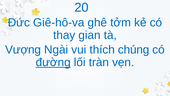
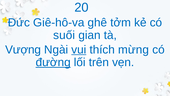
thay: thay -> suối (64, 35)
vui underline: none -> present (79, 49)
chúng: chúng -> mừng (134, 49)
tràn: tràn -> trên (99, 62)
